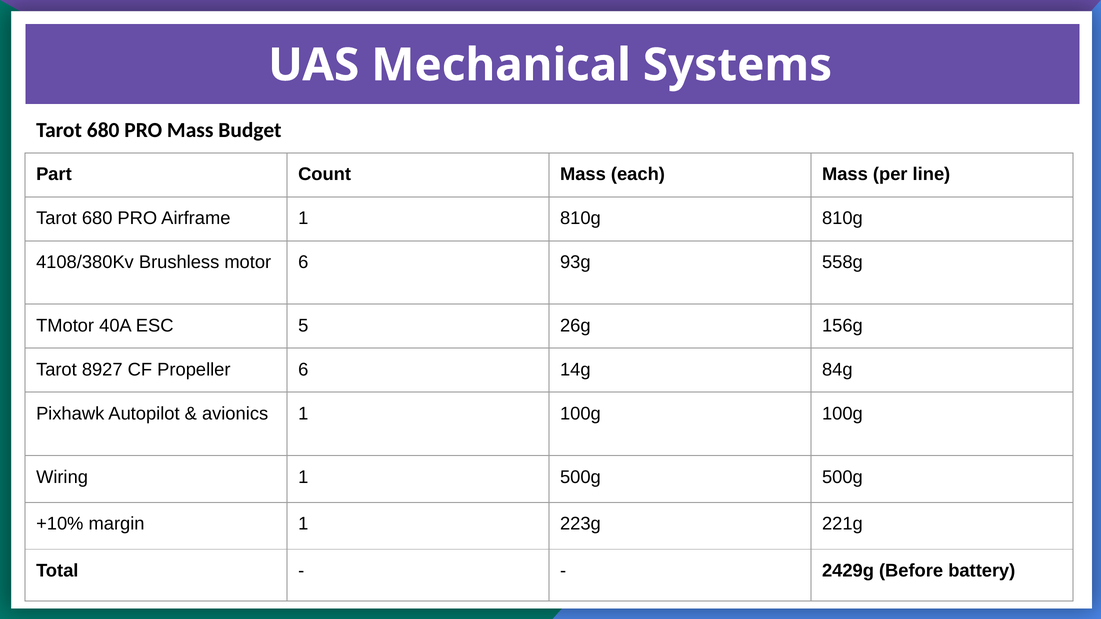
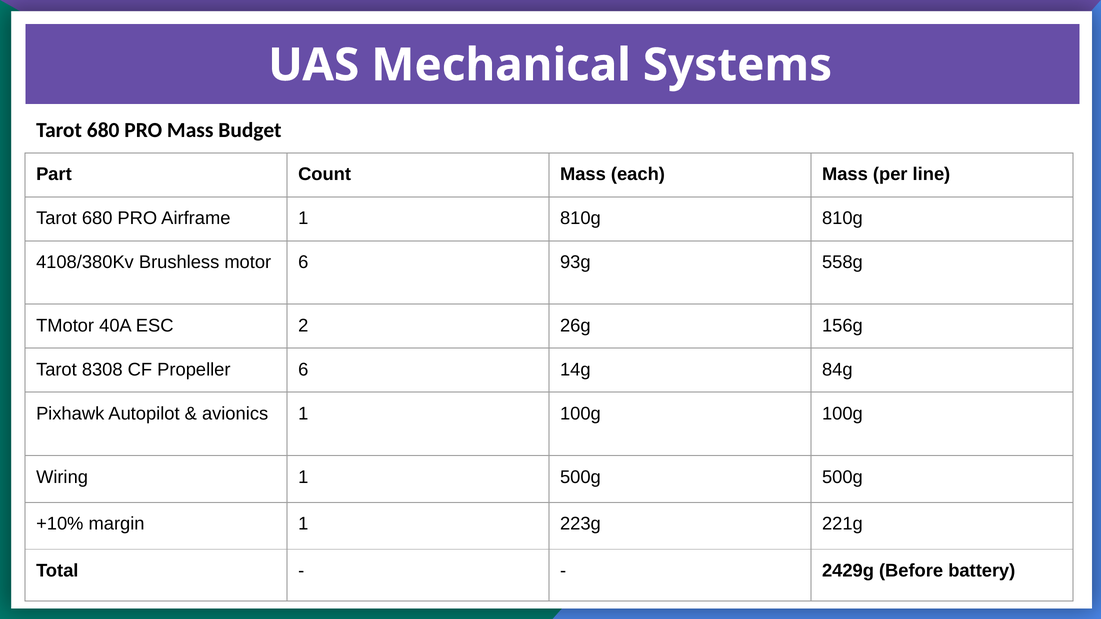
5: 5 -> 2 (303, 326)
8927: 8927 -> 8308 (102, 370)
